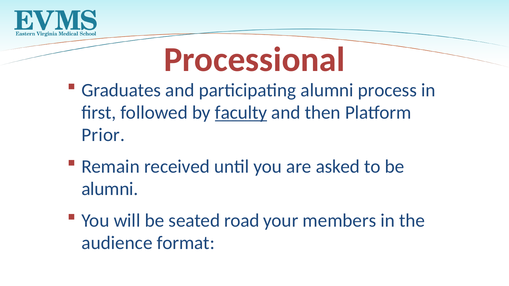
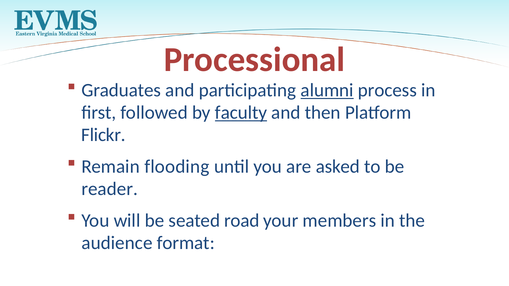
alumni underline: none -> present (327, 90)
Prior: Prior -> Flickr (103, 135)
received: received -> flooding (177, 167)
alumni: alumni -> reader (110, 189)
